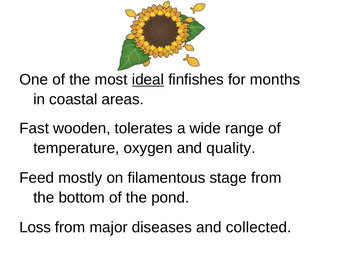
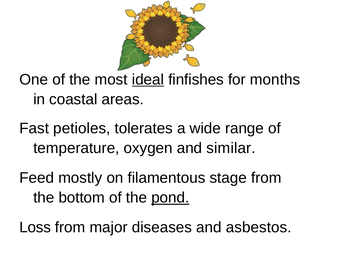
wooden: wooden -> petioles (82, 128)
quality: quality -> similar (231, 148)
pond underline: none -> present (170, 197)
collected: collected -> asbestos (259, 227)
